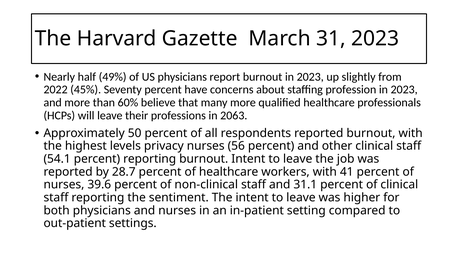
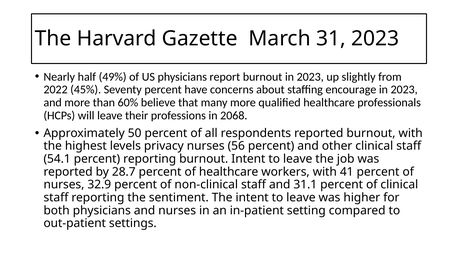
profession: profession -> encourage (351, 90)
2063: 2063 -> 2068 (234, 115)
39.6: 39.6 -> 32.9 (99, 184)
